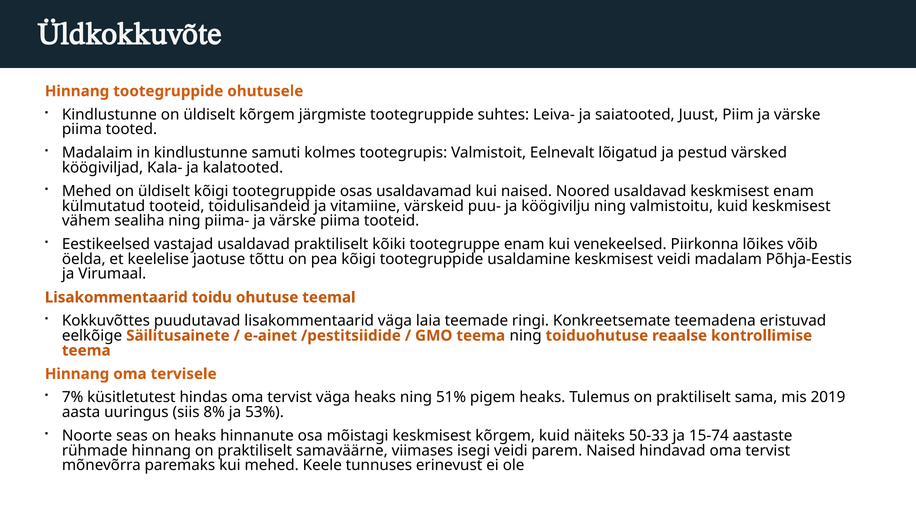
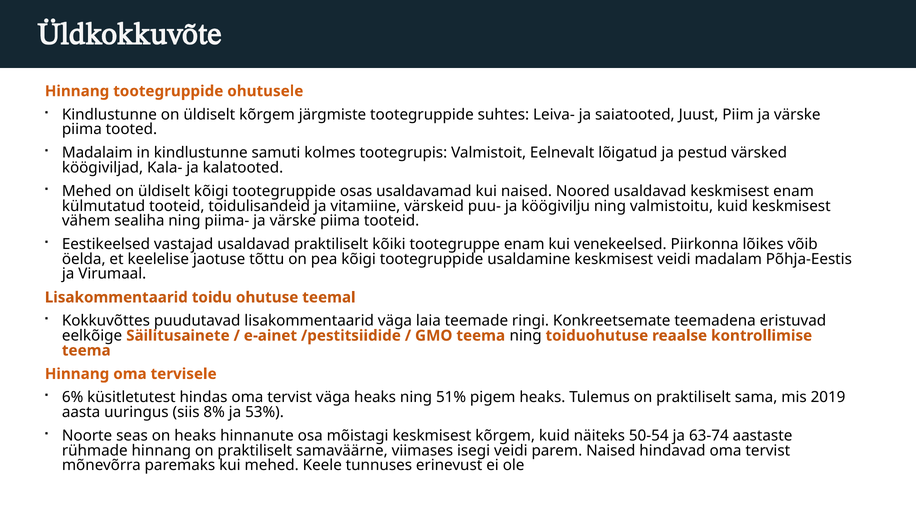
7%: 7% -> 6% (73, 397)
50-33: 50-33 -> 50-54 (649, 435)
15-74: 15-74 -> 63-74 (709, 435)
